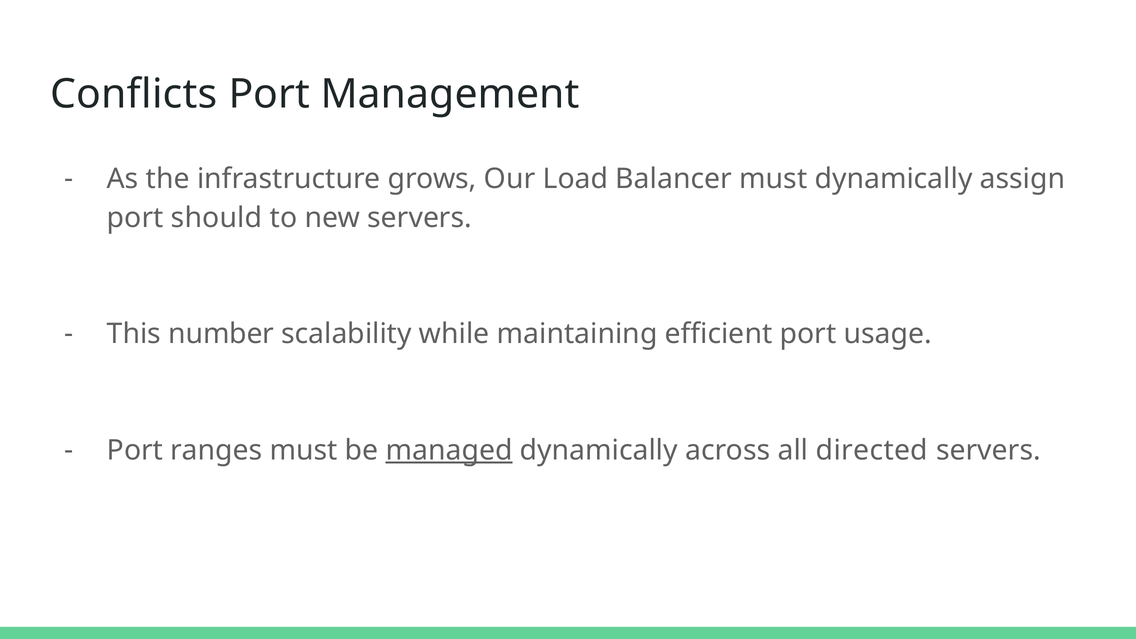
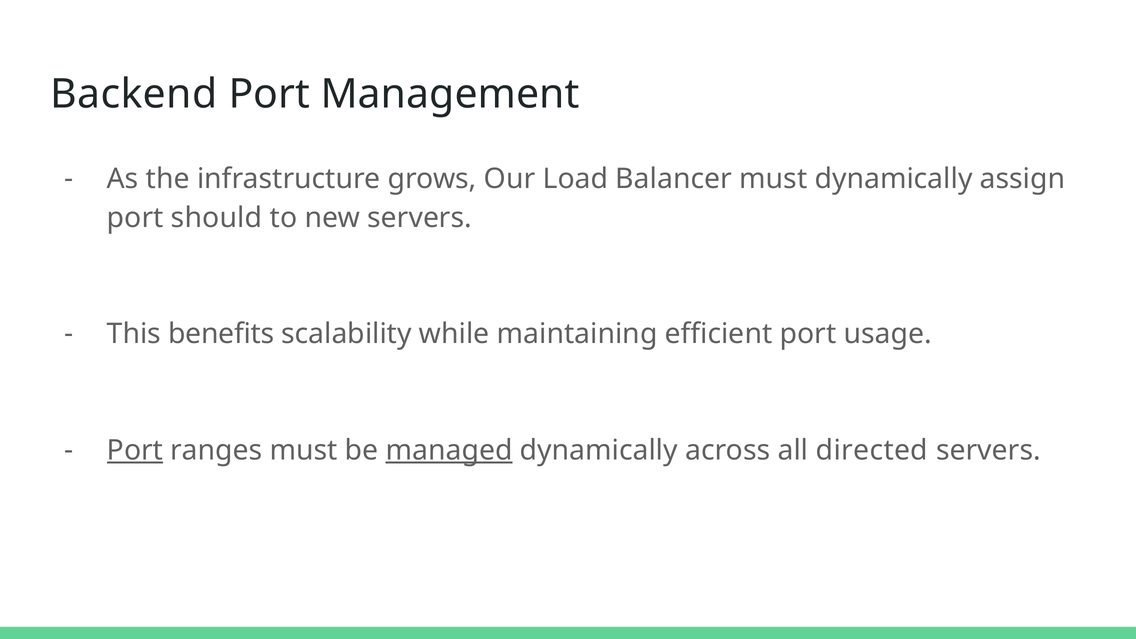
Conflicts: Conflicts -> Backend (134, 94)
number: number -> benefits (221, 334)
Port underline: none -> present (135, 450)
